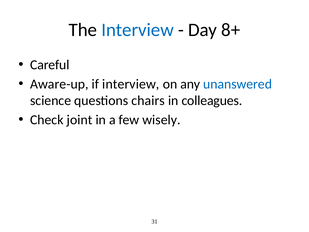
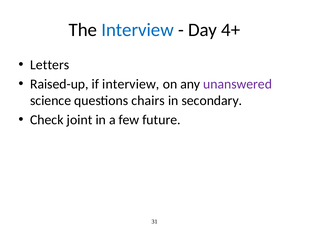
8+: 8+ -> 4+ (231, 30)
Careful: Careful -> Letters (50, 65)
Aware-up: Aware-up -> Raised-up (59, 84)
unanswered colour: blue -> purple (238, 84)
colleagues: colleagues -> secondary (212, 101)
wisely: wisely -> future (161, 120)
